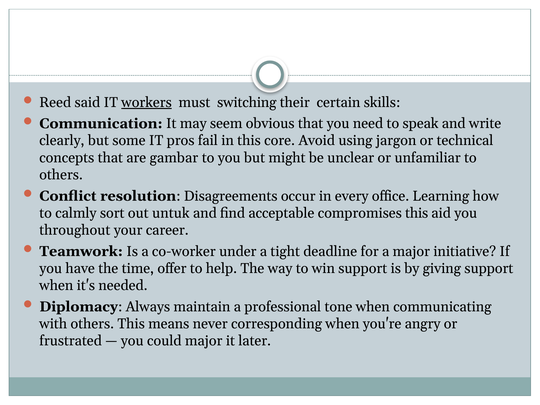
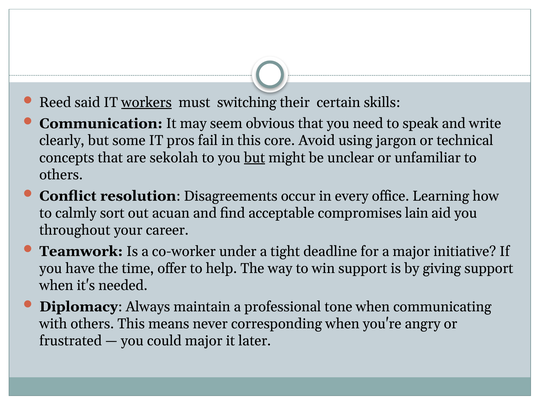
gambar: gambar -> sekolah (174, 158)
but underline: none -> present (255, 158)
untuk: untuk -> acuan (171, 213)
compromises this: this -> lain (417, 213)
